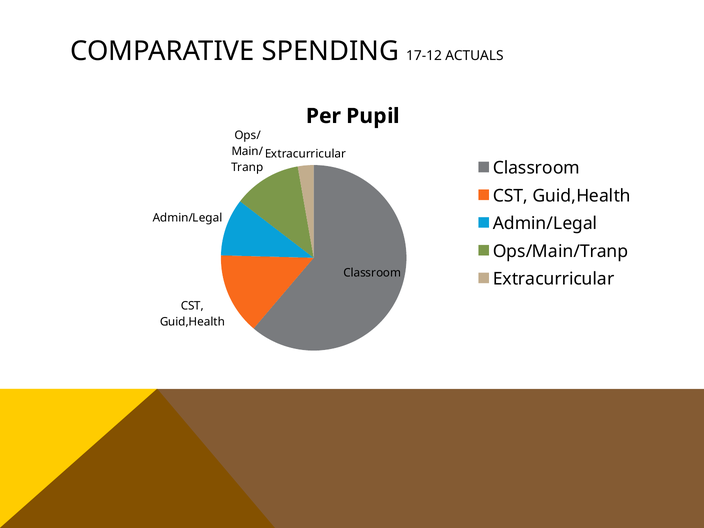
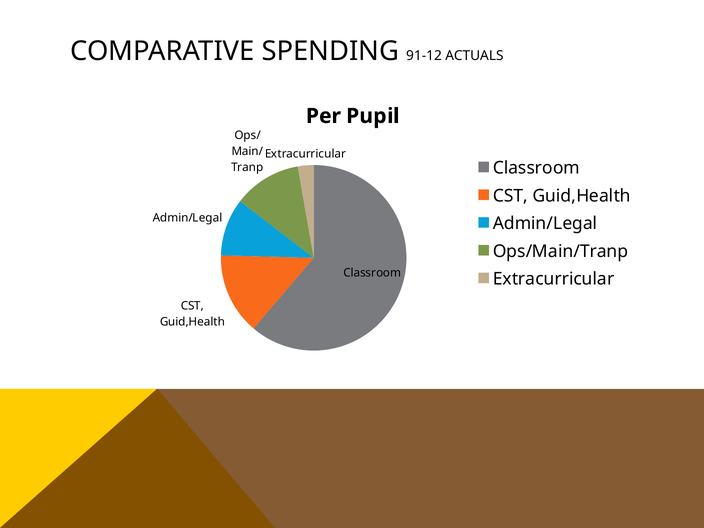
17-12: 17-12 -> 91-12 (424, 56)
